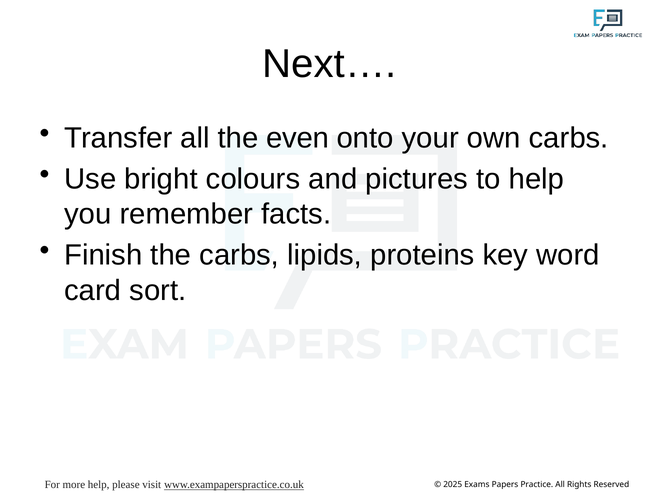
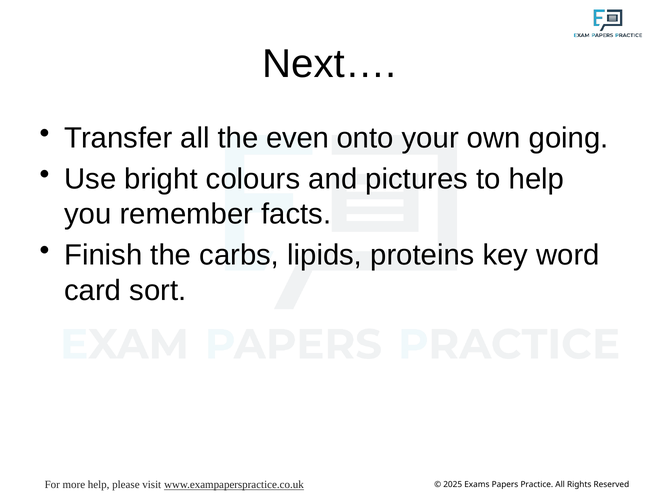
own carbs: carbs -> going (569, 138)
